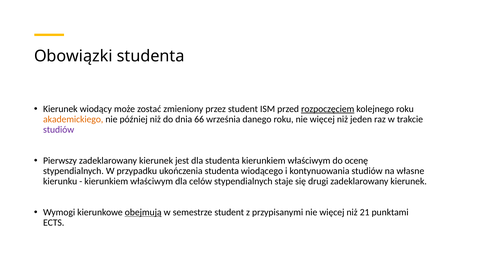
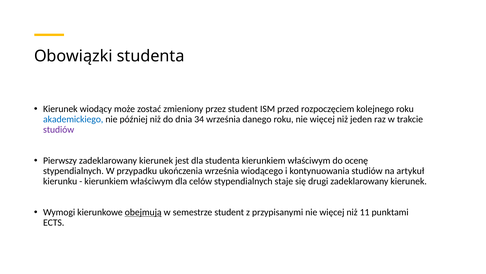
rozpoczęciem underline: present -> none (328, 109)
akademickiego colour: orange -> blue (73, 119)
66: 66 -> 34 (199, 119)
ukończenia studenta: studenta -> września (222, 171)
własne: własne -> artykuł (410, 171)
21: 21 -> 11 (365, 212)
